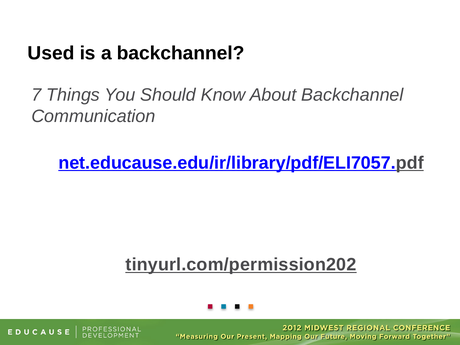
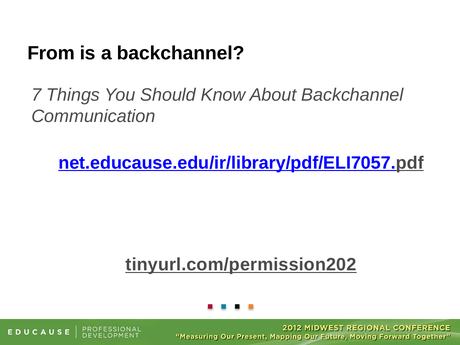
Used: Used -> From (51, 53)
